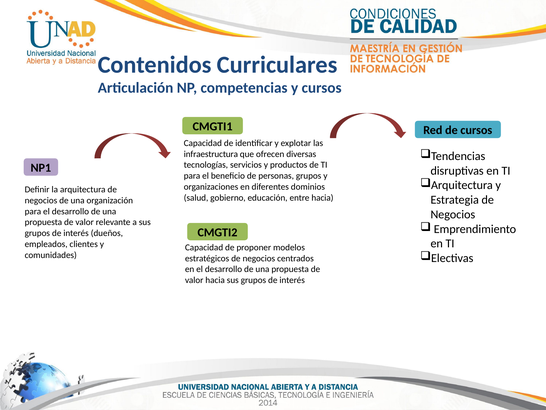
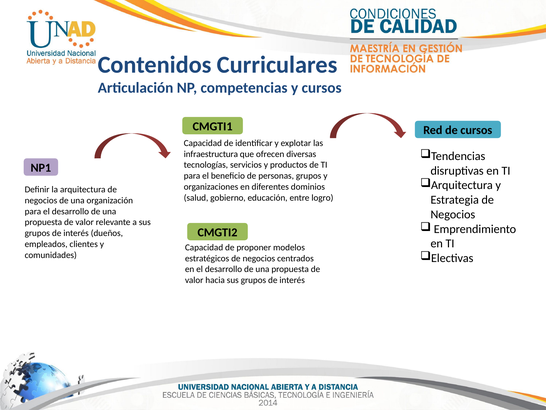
entre hacia: hacia -> logro (322, 197)
